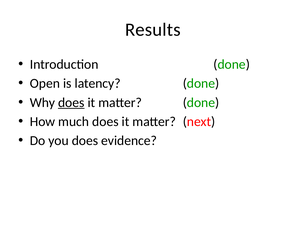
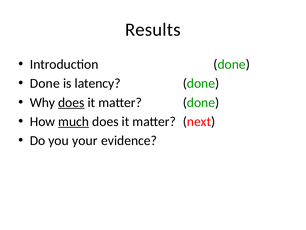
Open: Open -> Done (45, 83)
much underline: none -> present (74, 121)
you does: does -> your (85, 140)
